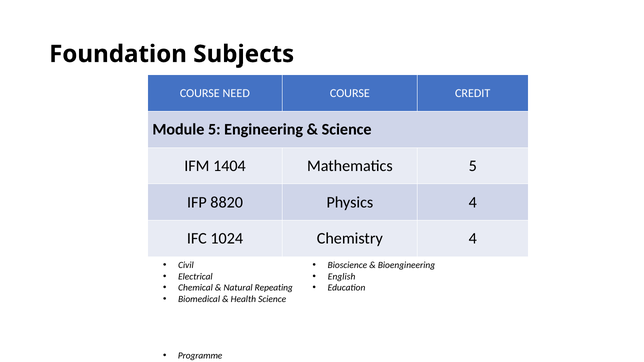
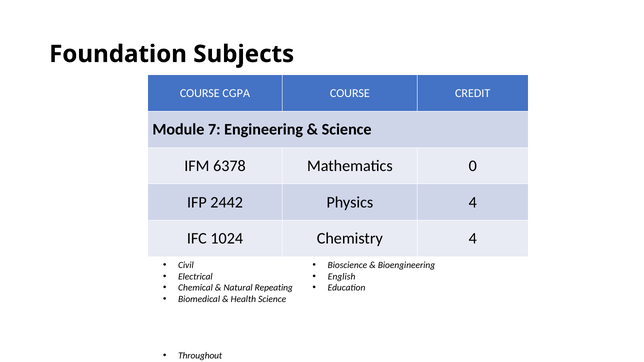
NEED: NEED -> CGPA (236, 93)
Module 5: 5 -> 7 (214, 130)
1404: 1404 -> 6378 (229, 166)
Mathematics 5: 5 -> 0 (473, 166)
8820: 8820 -> 2442 (227, 202)
Programme: Programme -> Throughout (200, 356)
